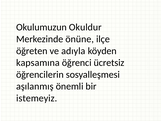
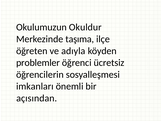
önüne: önüne -> taşıma (80, 39)
kapsamına: kapsamına -> problemler (38, 63)
aşılanmış: aşılanmış -> imkanları (35, 86)
istemeyiz: istemeyiz -> açısından (37, 98)
